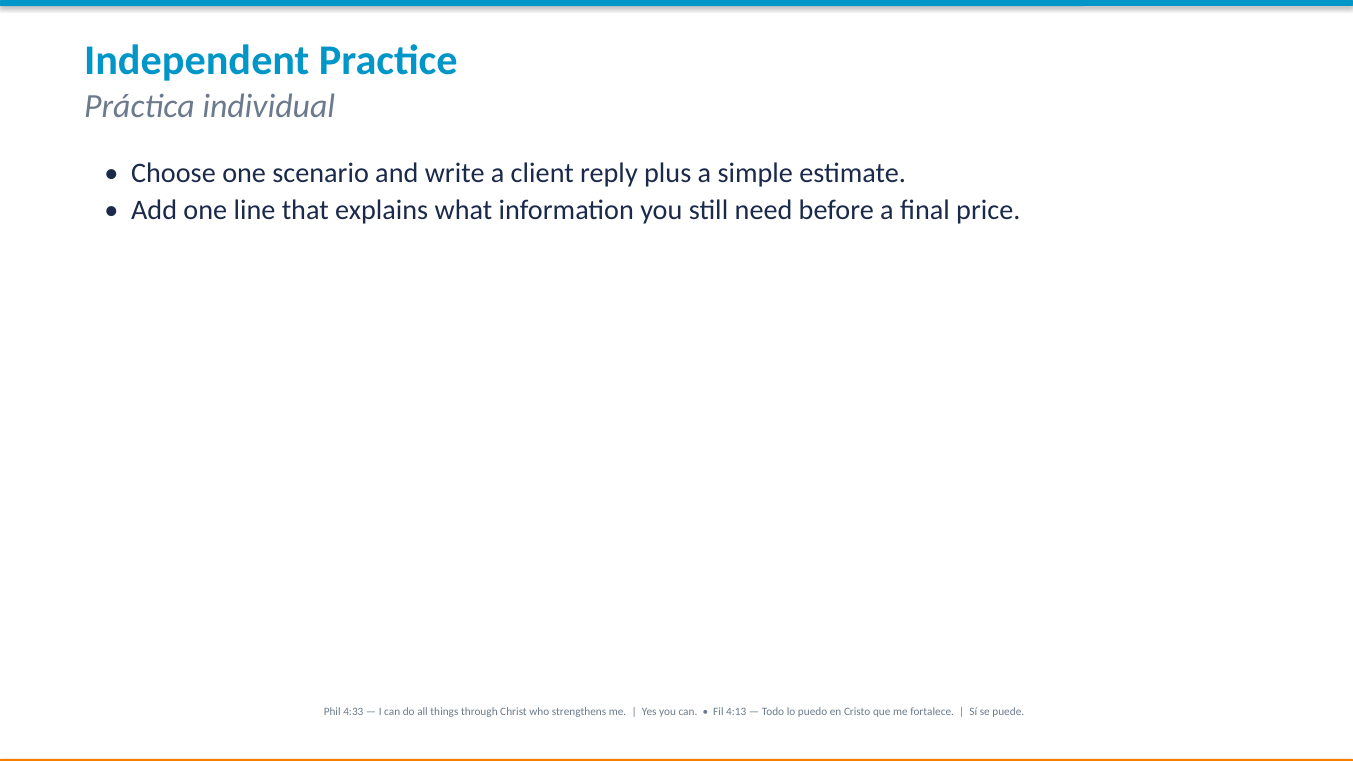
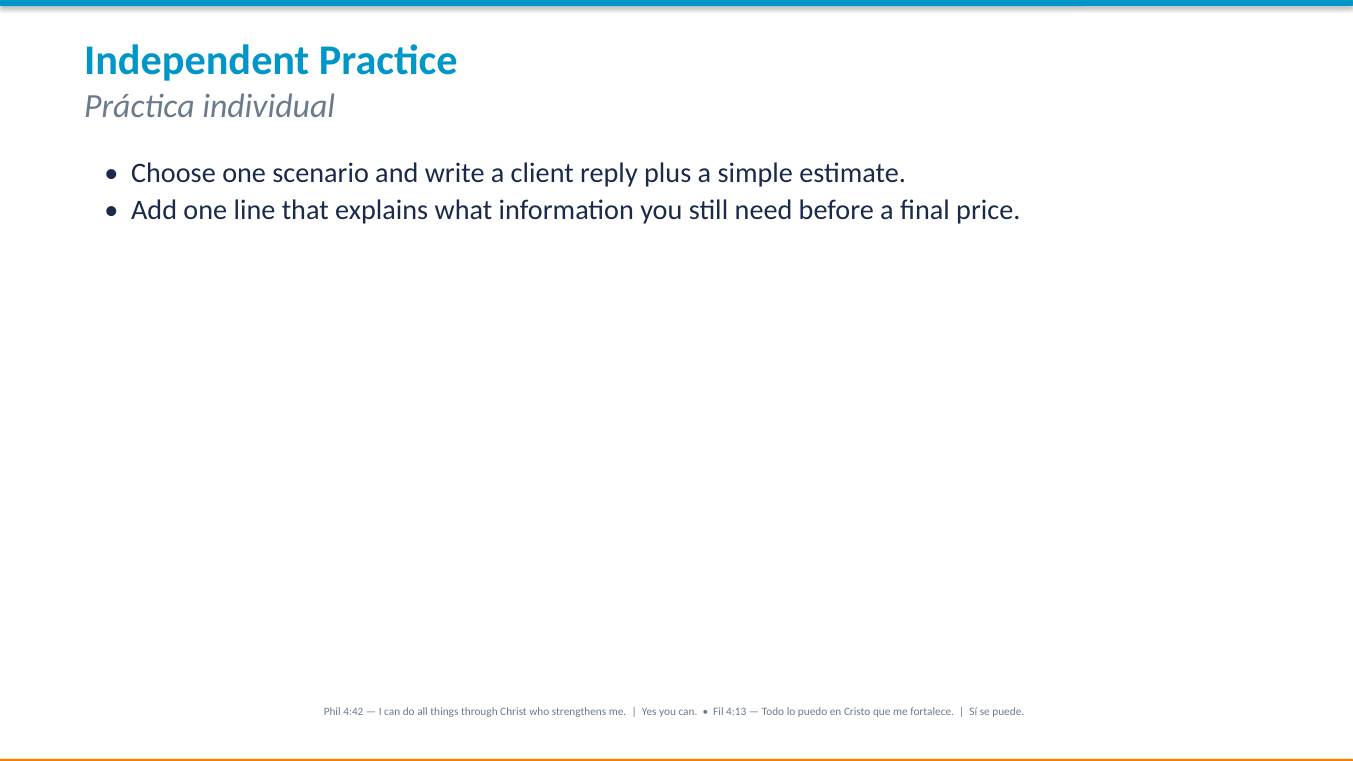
4:33: 4:33 -> 4:42 (353, 712)
